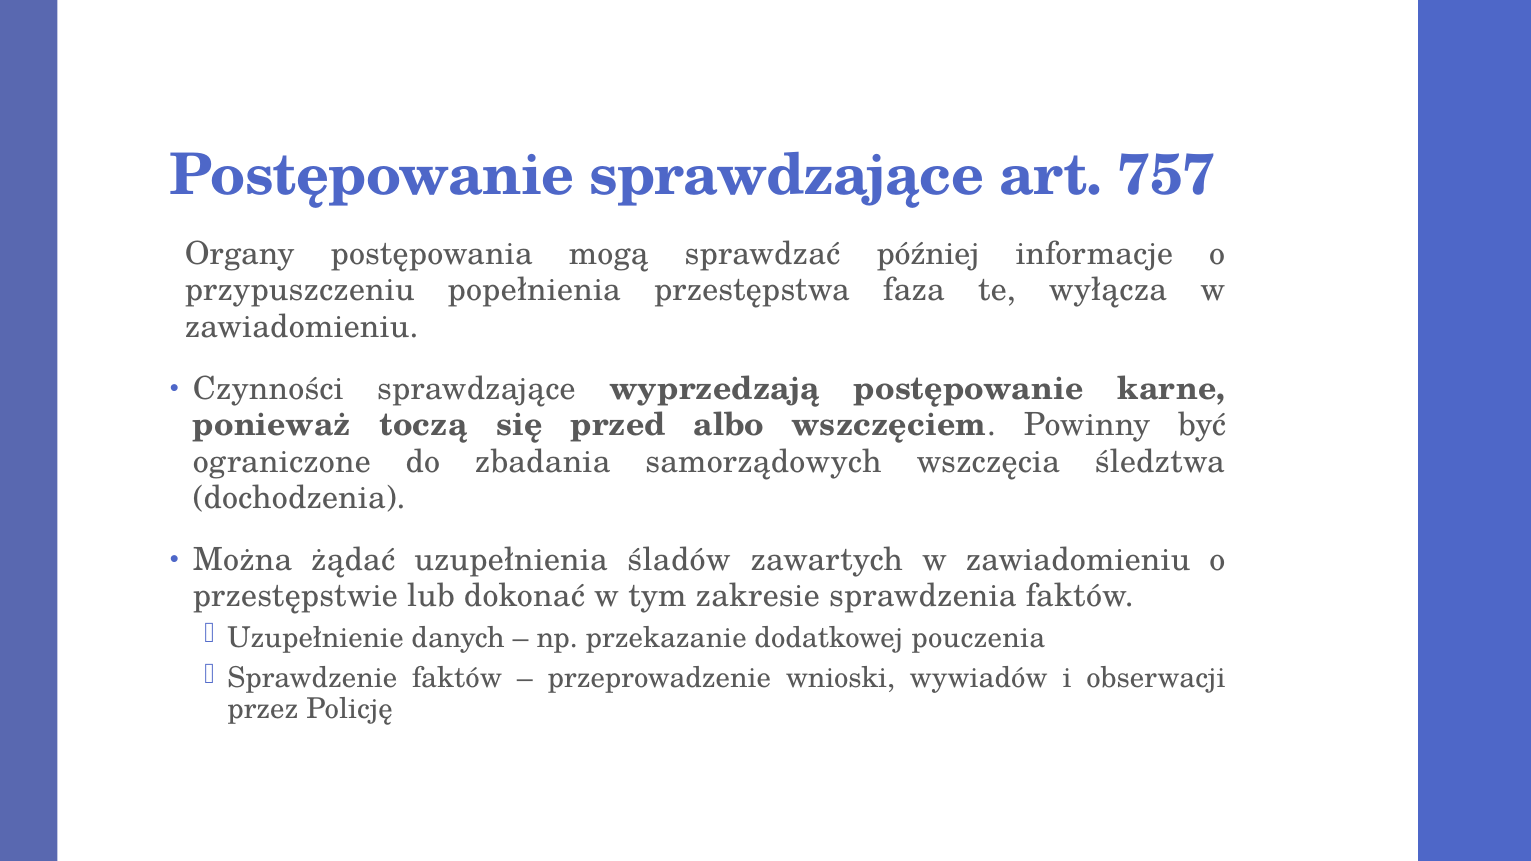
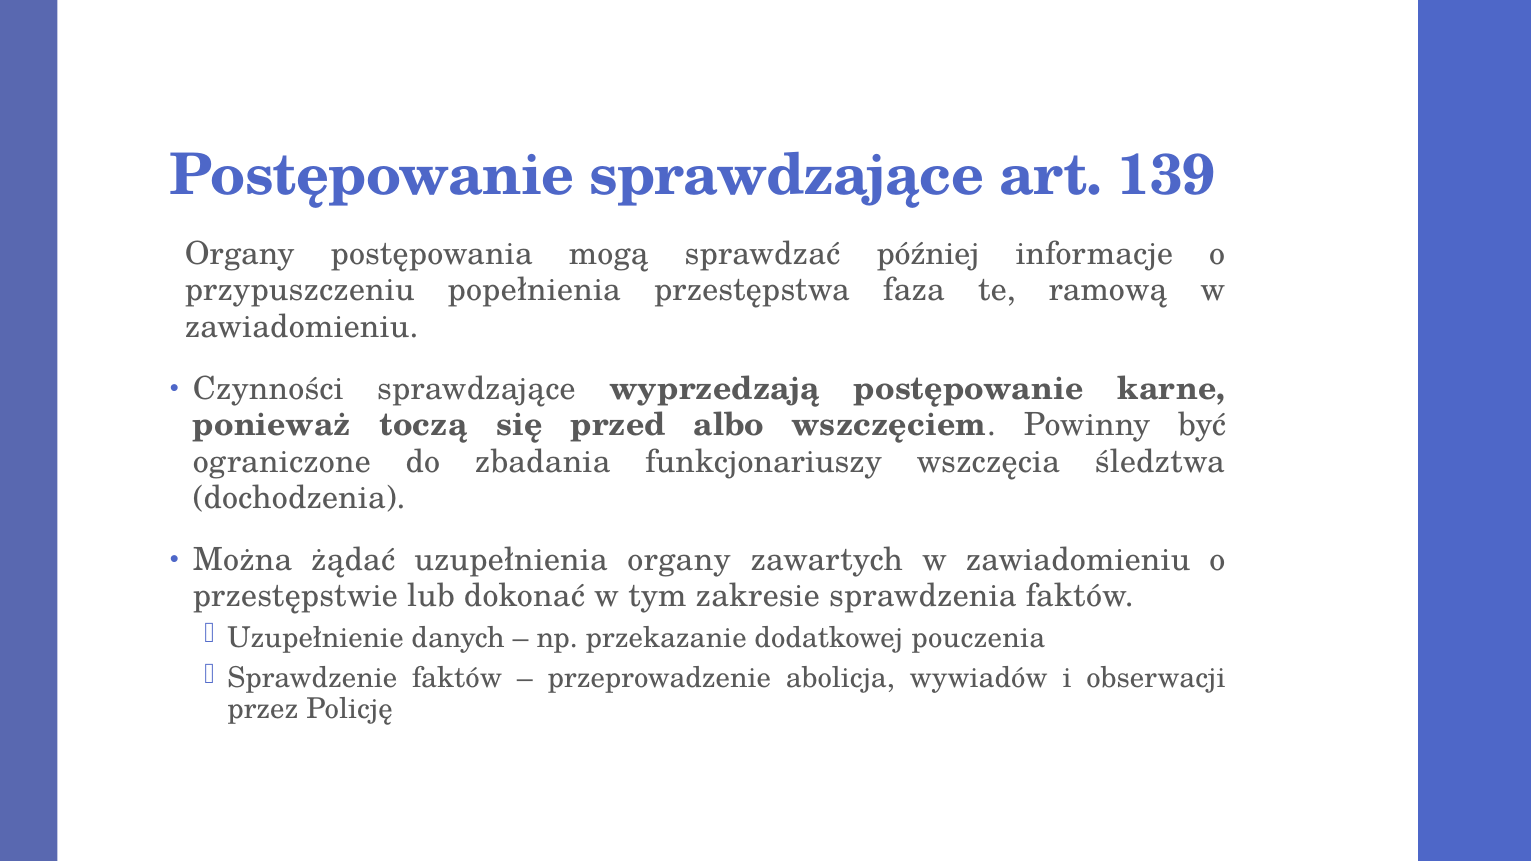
757: 757 -> 139 (1167, 175)
wyłącza: wyłącza -> ramową (1108, 290)
samorządowych: samorządowych -> funkcjonariuszy (764, 462)
uzupełnienia śladów: śladów -> organy (679, 560)
wnioski: wnioski -> abolicja (840, 678)
